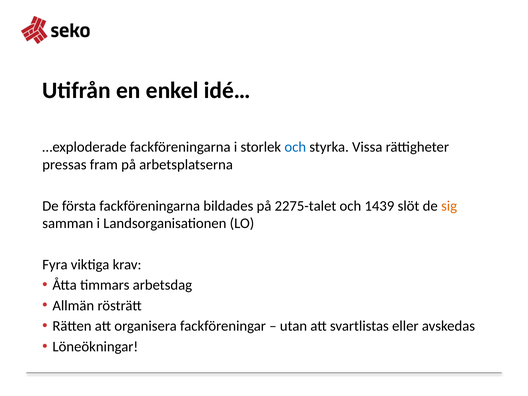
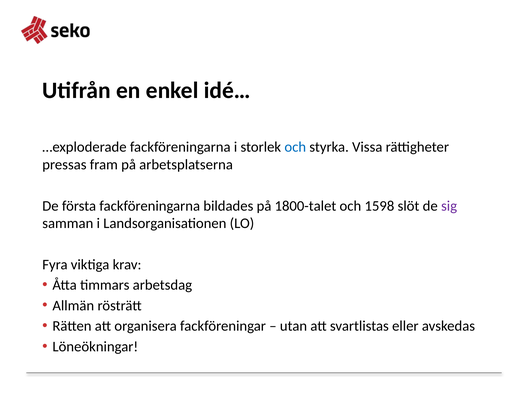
2275-talet: 2275-talet -> 1800-talet (305, 206)
1439: 1439 -> 1598 (379, 206)
sig colour: orange -> purple (449, 206)
